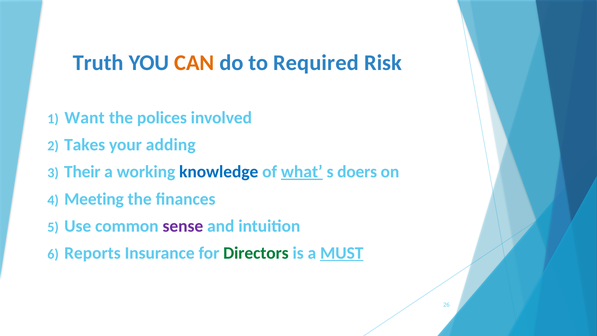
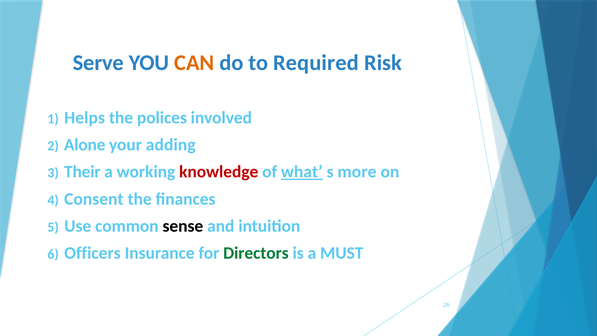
Truth: Truth -> Serve (98, 63)
Want: Want -> Helps (85, 118)
Takes: Takes -> Alone (85, 145)
knowledge colour: blue -> red (219, 172)
doers: doers -> more (357, 172)
Meeting: Meeting -> Consent (94, 199)
sense colour: purple -> black (183, 226)
Reports: Reports -> Officers (92, 253)
MUST underline: present -> none (342, 253)
